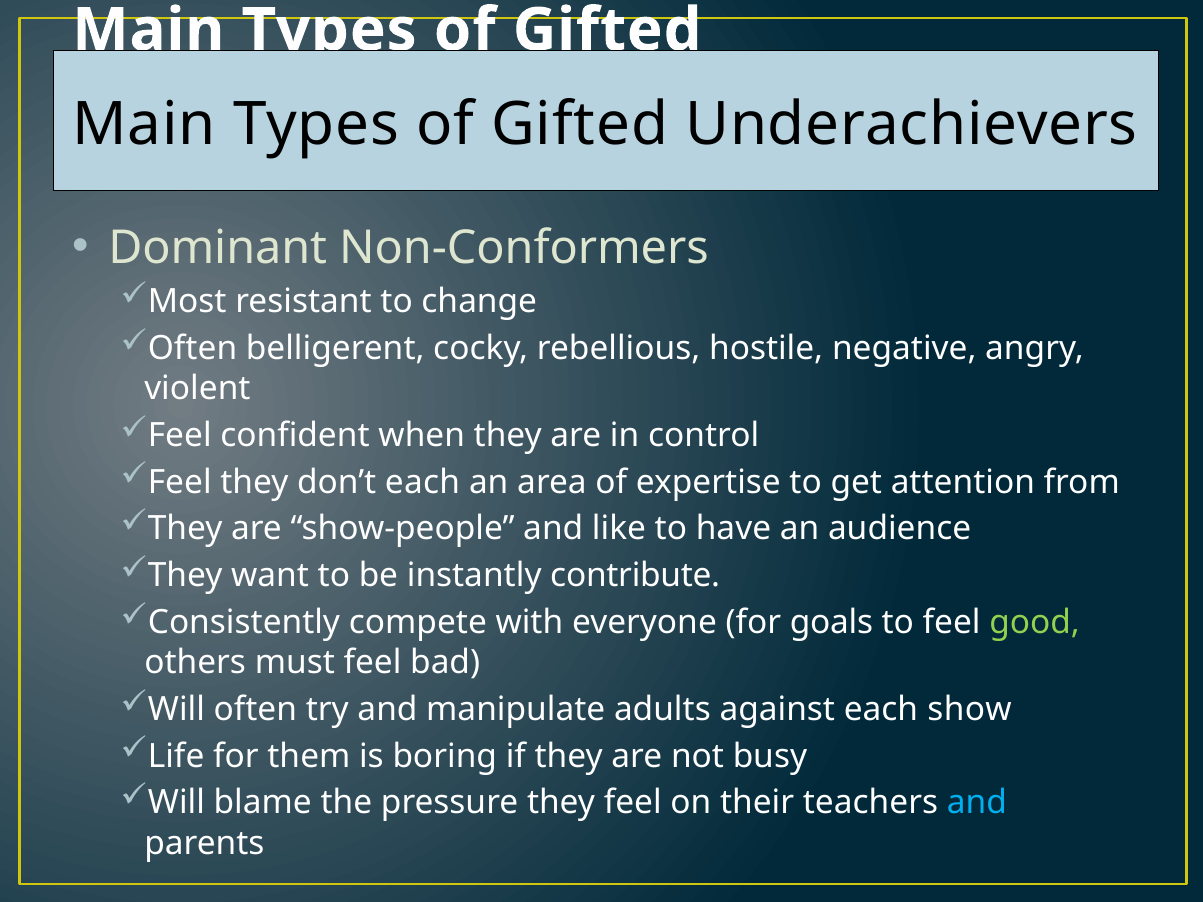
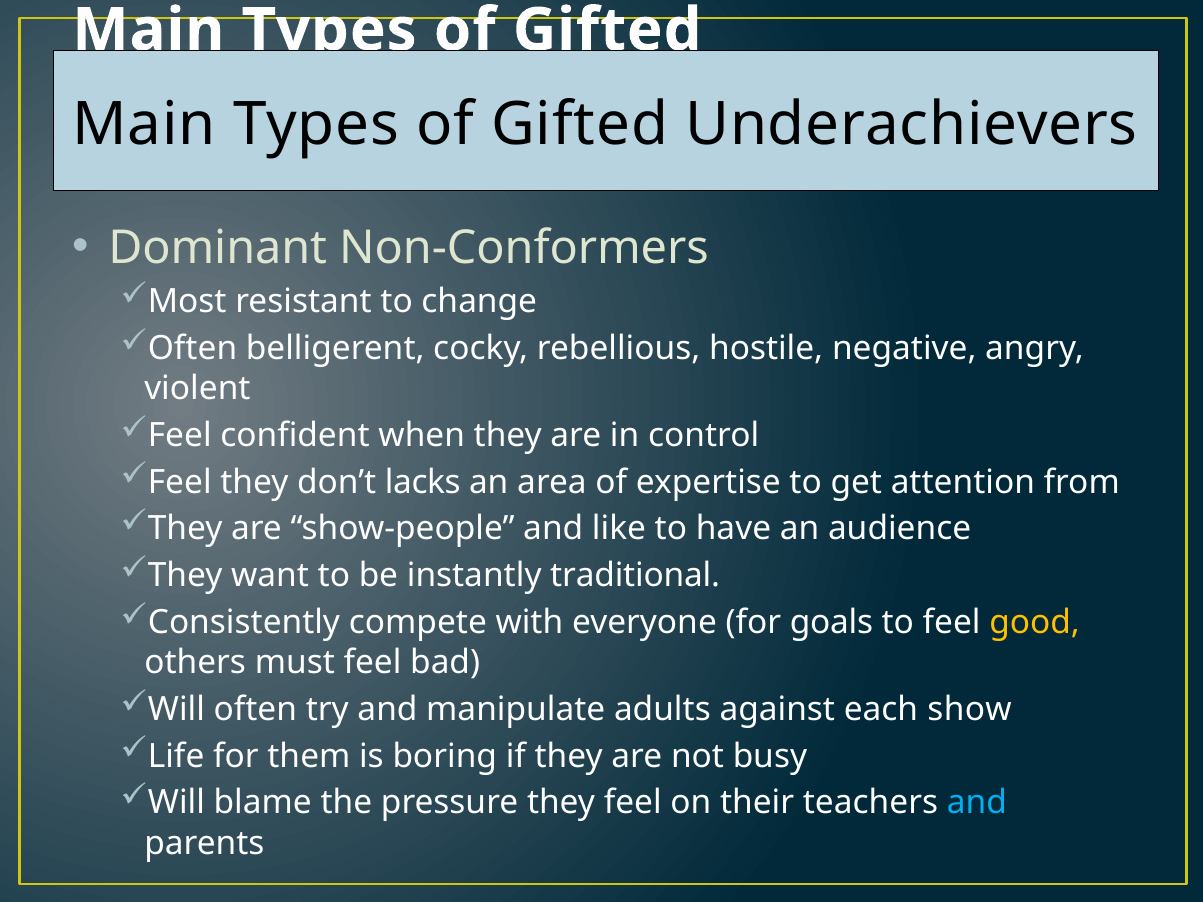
don’t each: each -> lacks (423, 482)
contribute: contribute -> traditional (635, 576)
good colour: light green -> yellow (1035, 623)
